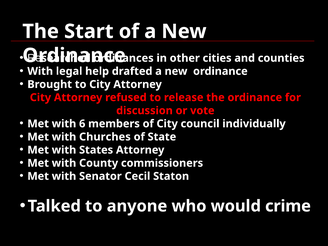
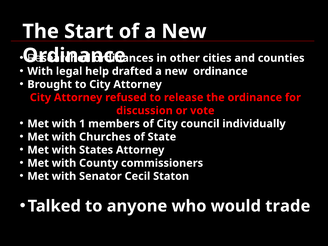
6: 6 -> 1 (82, 124)
crime: crime -> trade (288, 206)
